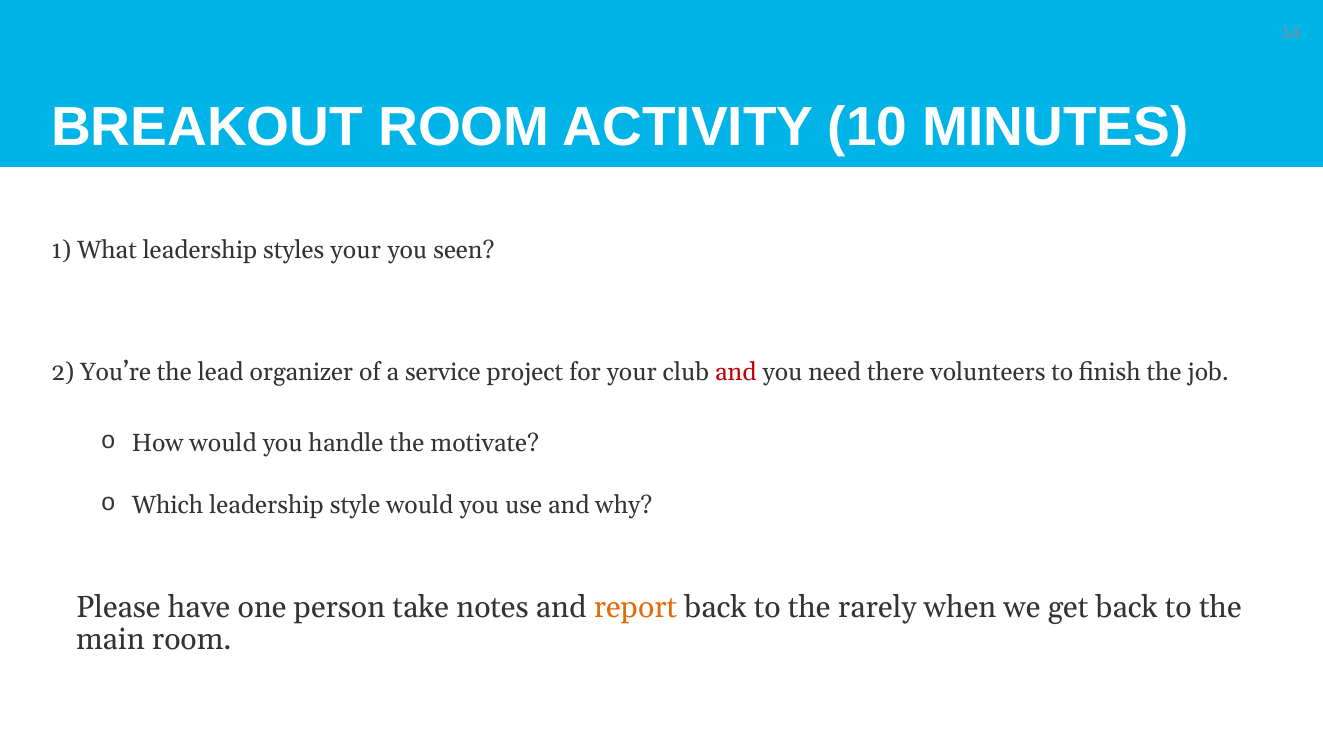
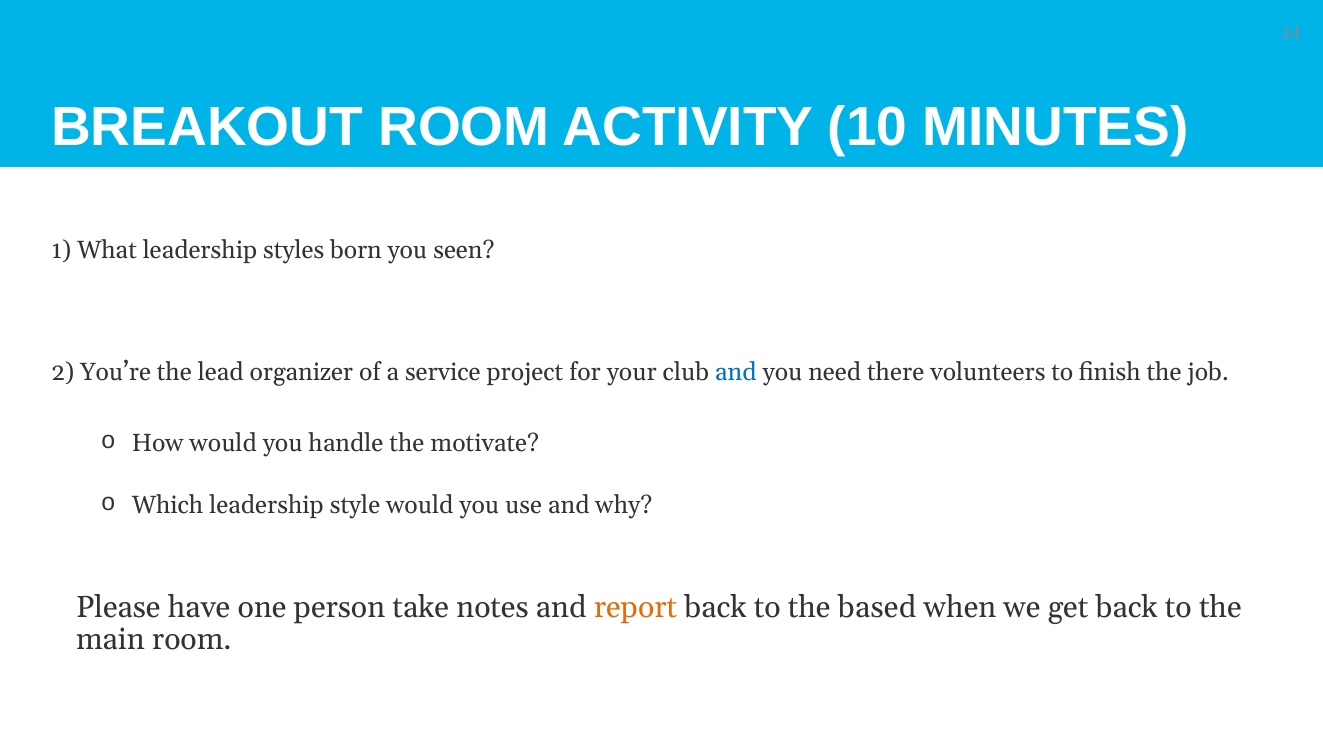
styles your: your -> born (356, 251)
and colour: red -> blue (736, 372)
rarely: rarely -> based (877, 607)
